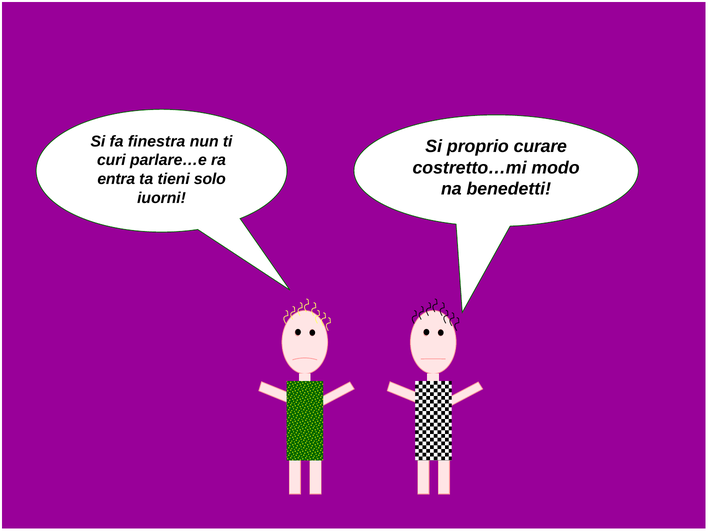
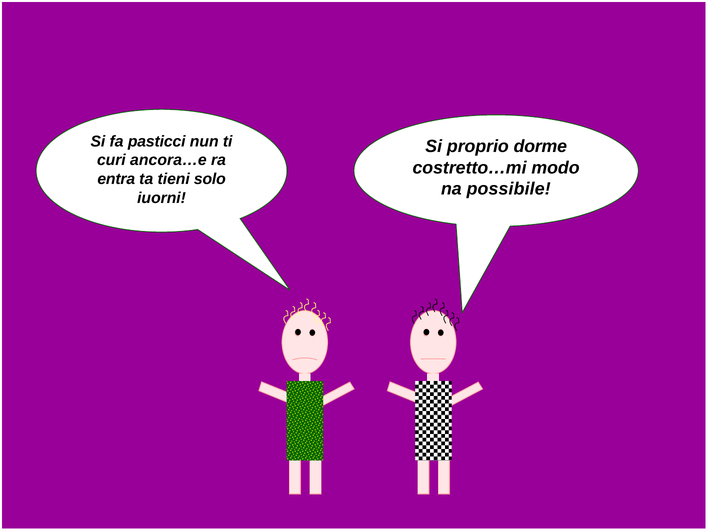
finestra: finestra -> pasticci (157, 141)
curare: curare -> dorme (540, 147)
parlare…e: parlare…e -> ancora…e (168, 160)
benedetti: benedetti -> possibile (509, 189)
